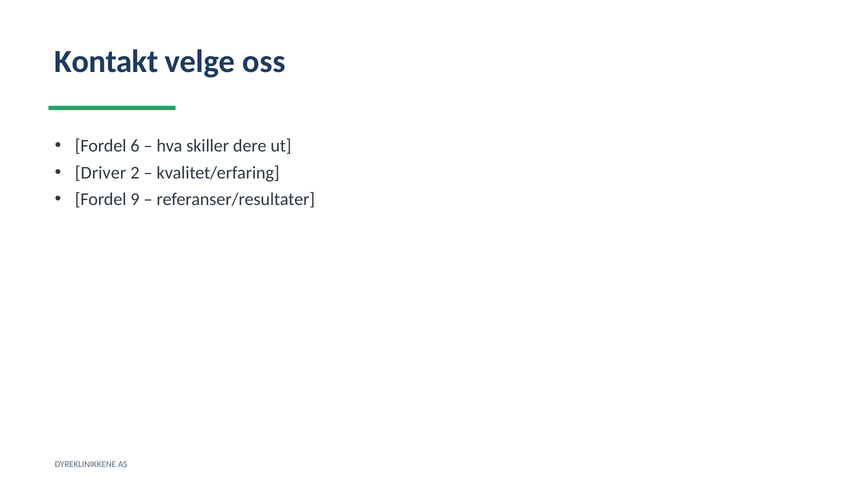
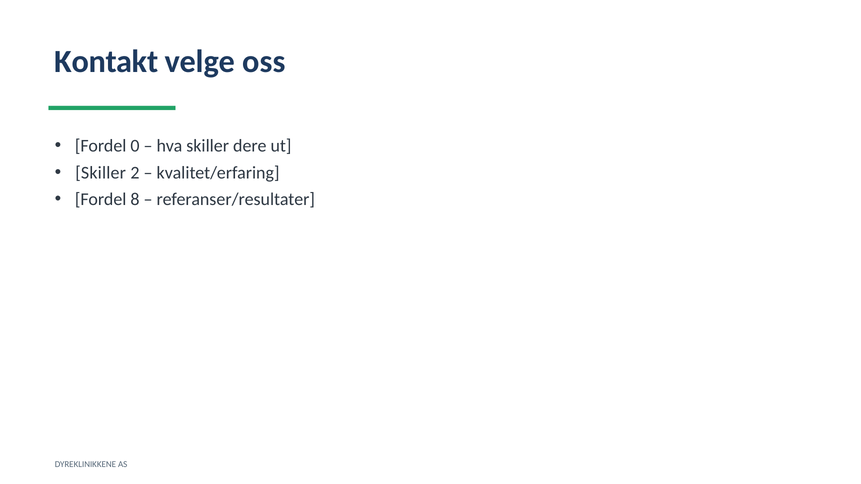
6: 6 -> 0 (135, 146)
Driver: Driver -> Skiller (101, 173)
9: 9 -> 8 (135, 200)
